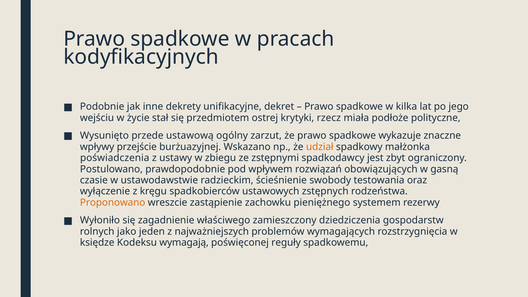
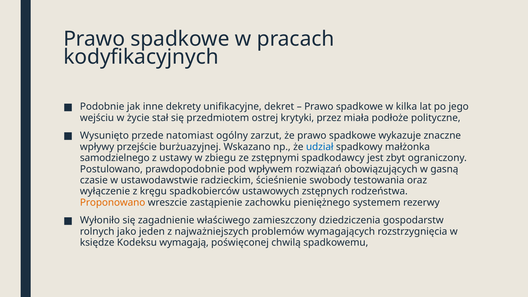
rzecz: rzecz -> przez (329, 118)
ustawową: ustawową -> natomiast (190, 136)
udział colour: orange -> blue (320, 147)
poświadczenia: poświadczenia -> samodzielnego (115, 158)
reguły: reguły -> chwilą (286, 243)
